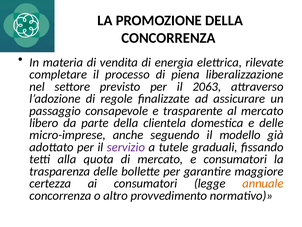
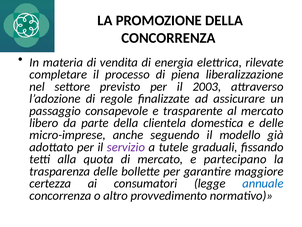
2063: 2063 -> 2003 (207, 86)
e consumatori: consumatori -> partecipano (235, 159)
annuale colour: orange -> blue (263, 183)
